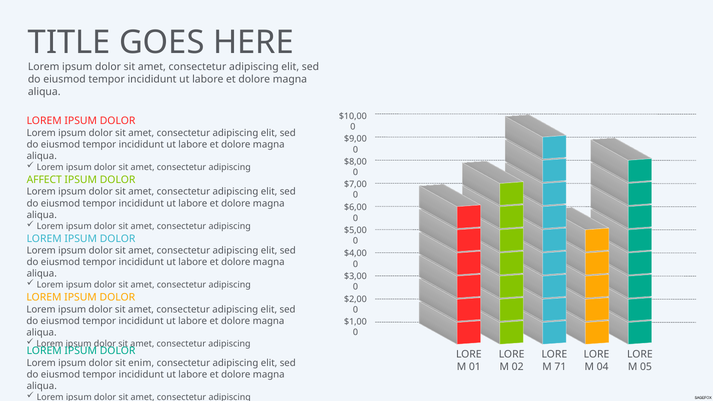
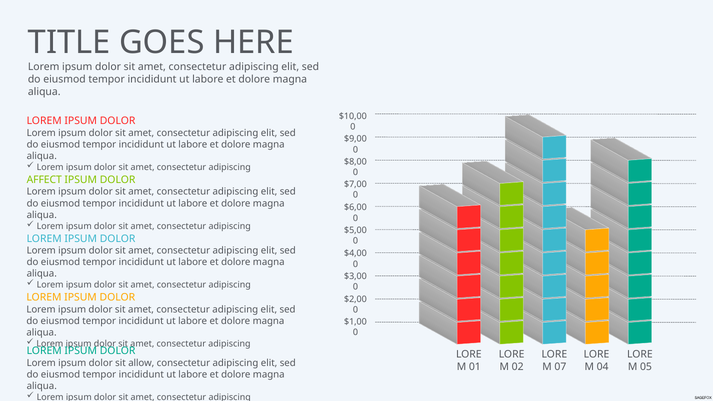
enim: enim -> allow (141, 363)
71: 71 -> 07 (560, 367)
